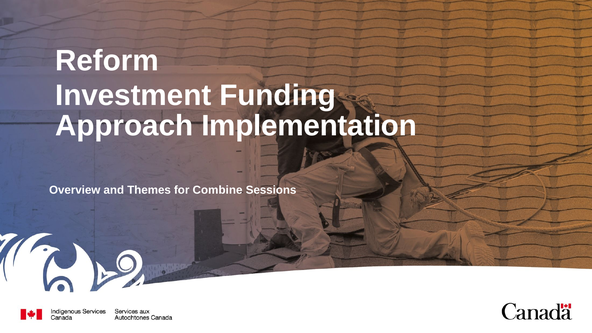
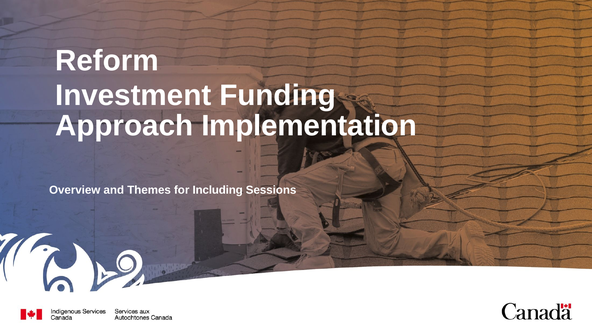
Combine: Combine -> Including (218, 190)
